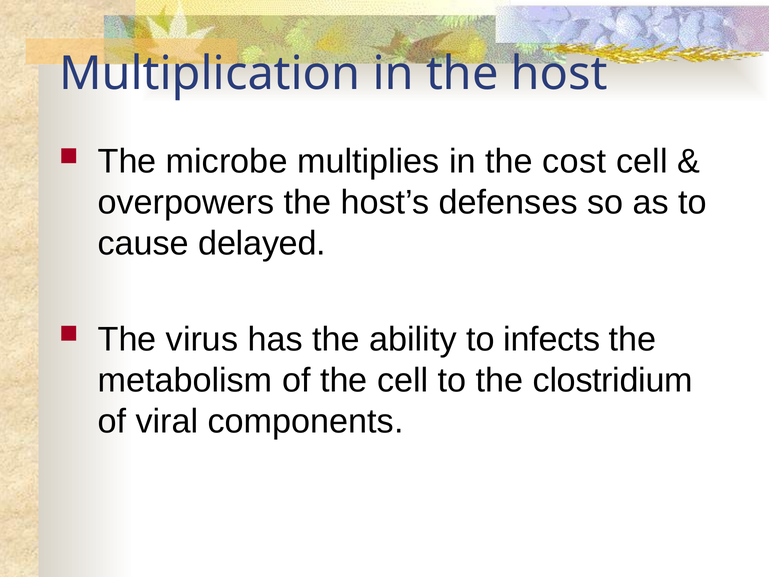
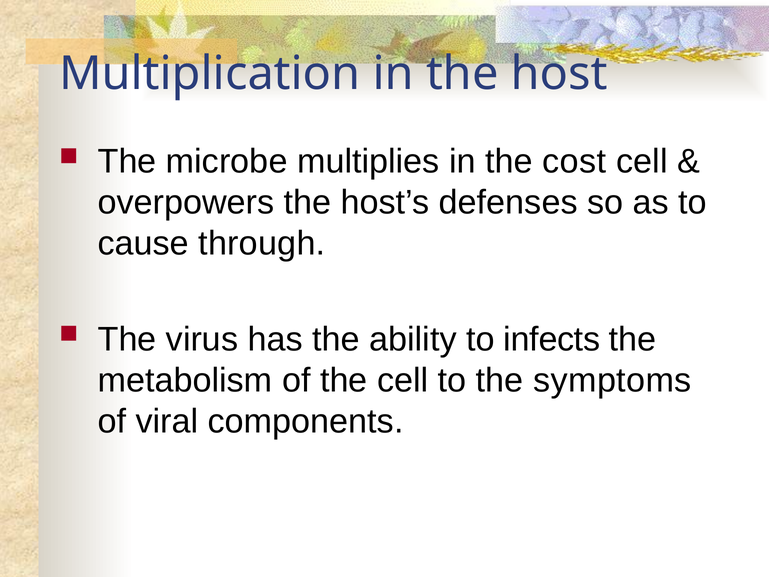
delayed: delayed -> through (262, 243)
clostridium: clostridium -> symptoms (612, 380)
